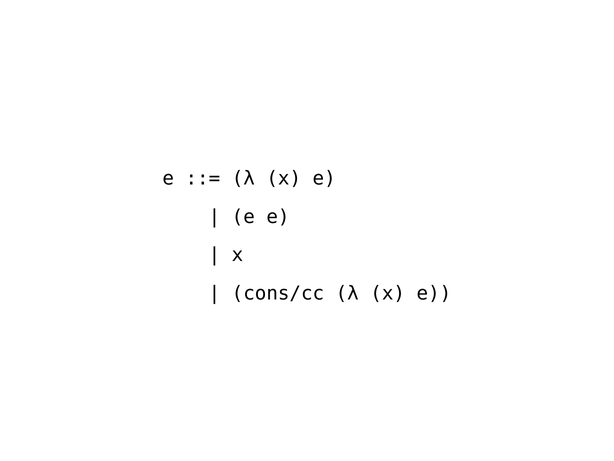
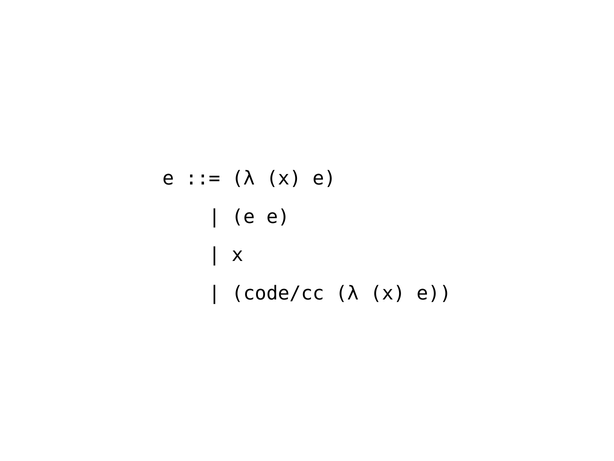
cons/cc: cons/cc -> code/cc (278, 293)
